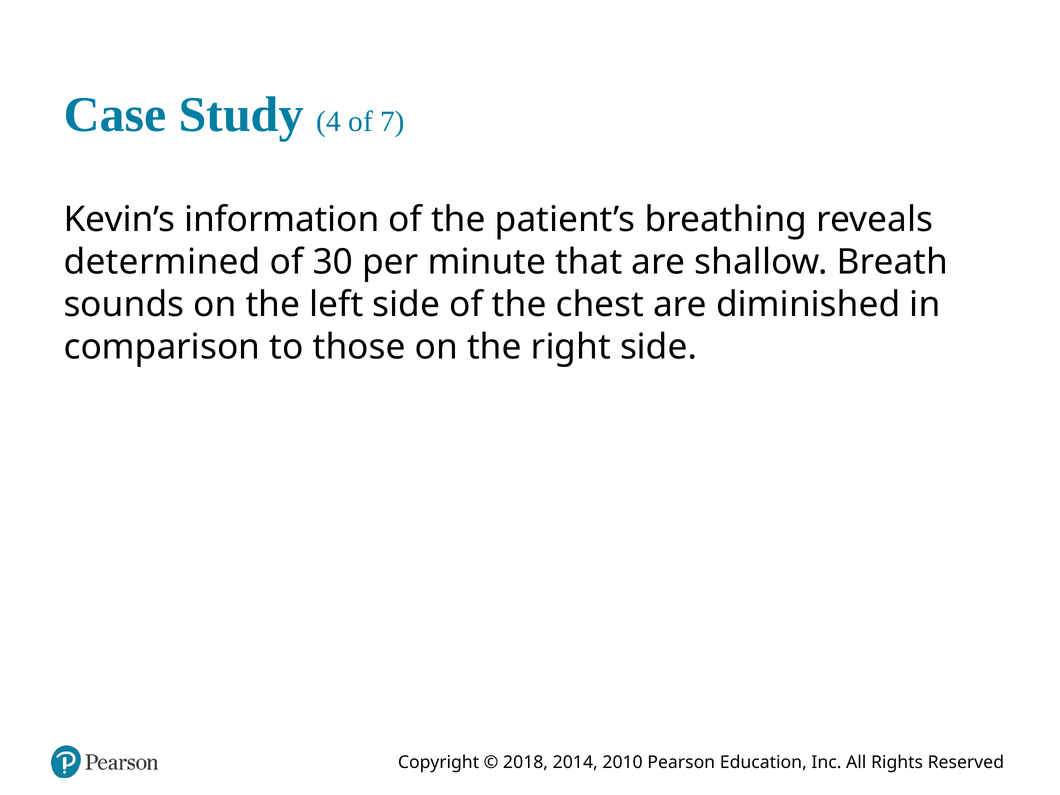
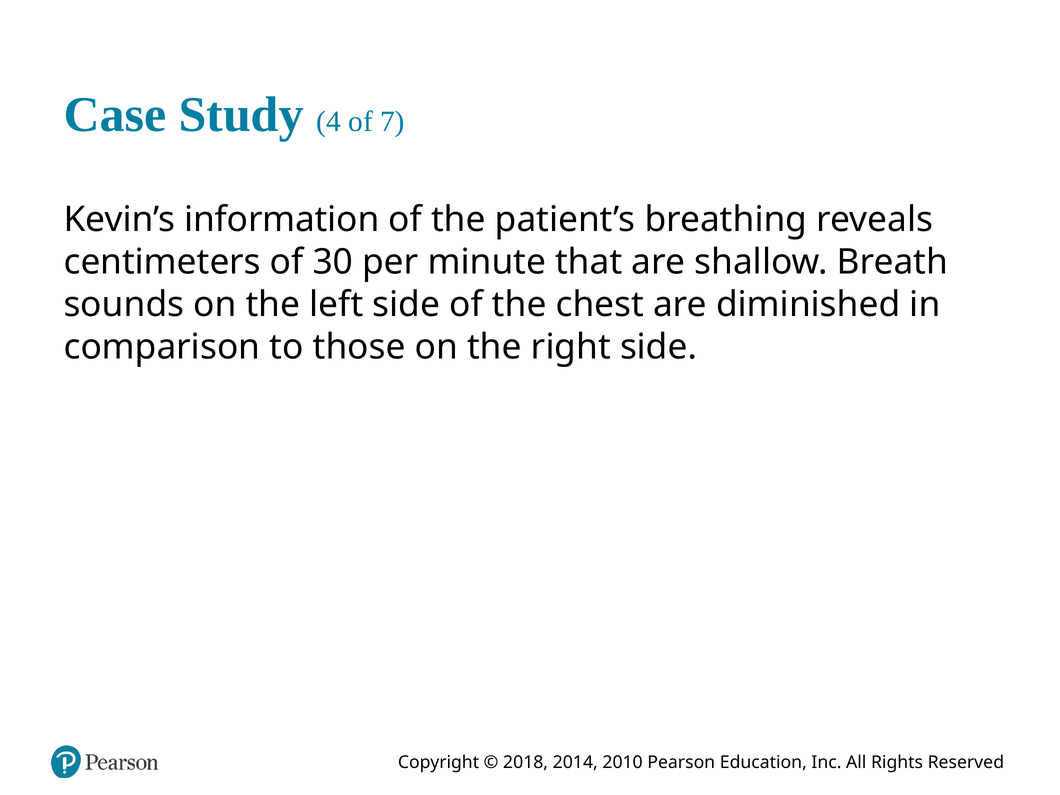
determined: determined -> centimeters (162, 262)
